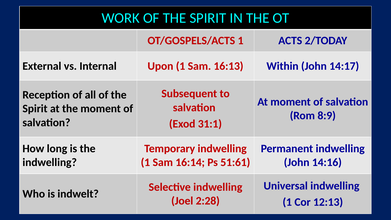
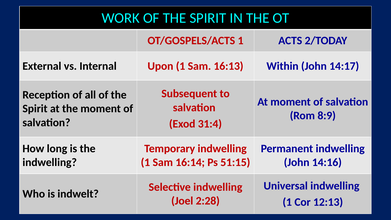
31:1: 31:1 -> 31:4 (210, 124)
51:61: 51:61 -> 51:15 (235, 162)
